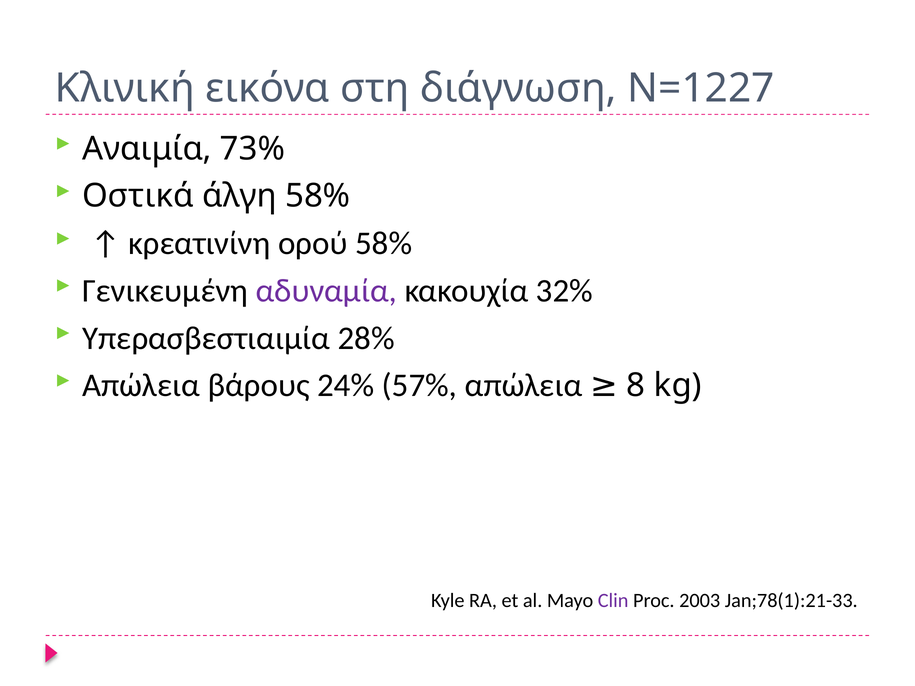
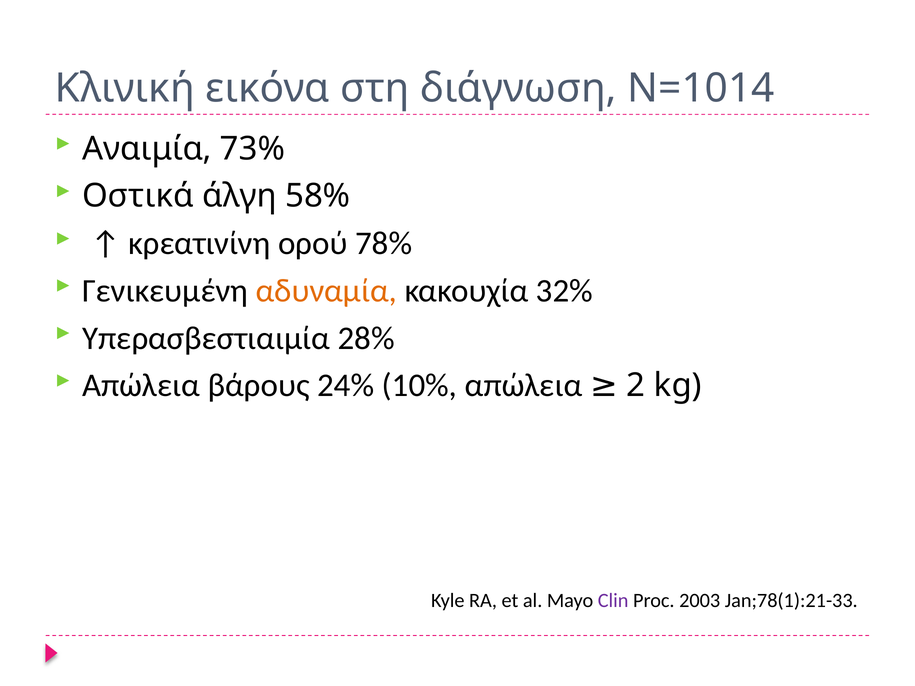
Ν=1227: Ν=1227 -> Ν=1014 (701, 88)
ορού 58%: 58% -> 78% (384, 244)
αδυναμία colour: purple -> orange (326, 291)
57%: 57% -> 10% (420, 386)
8: 8 -> 2 (636, 386)
